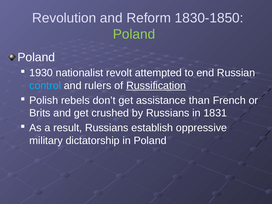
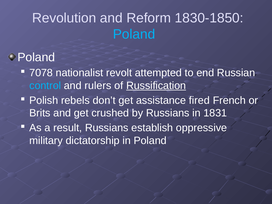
Poland colour: light green -> light blue (134, 34)
1930: 1930 -> 7078 (41, 73)
than: than -> fired (199, 100)
